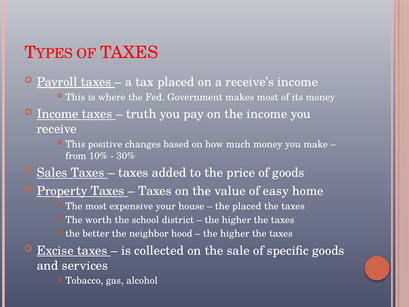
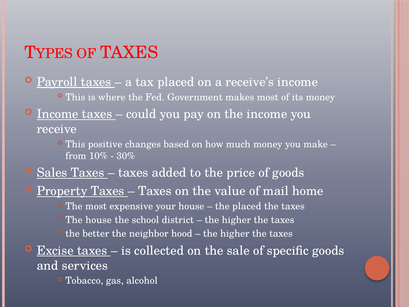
truth: truth -> could (141, 114)
easy: easy -> mail (276, 191)
The worth: worth -> house (99, 220)
